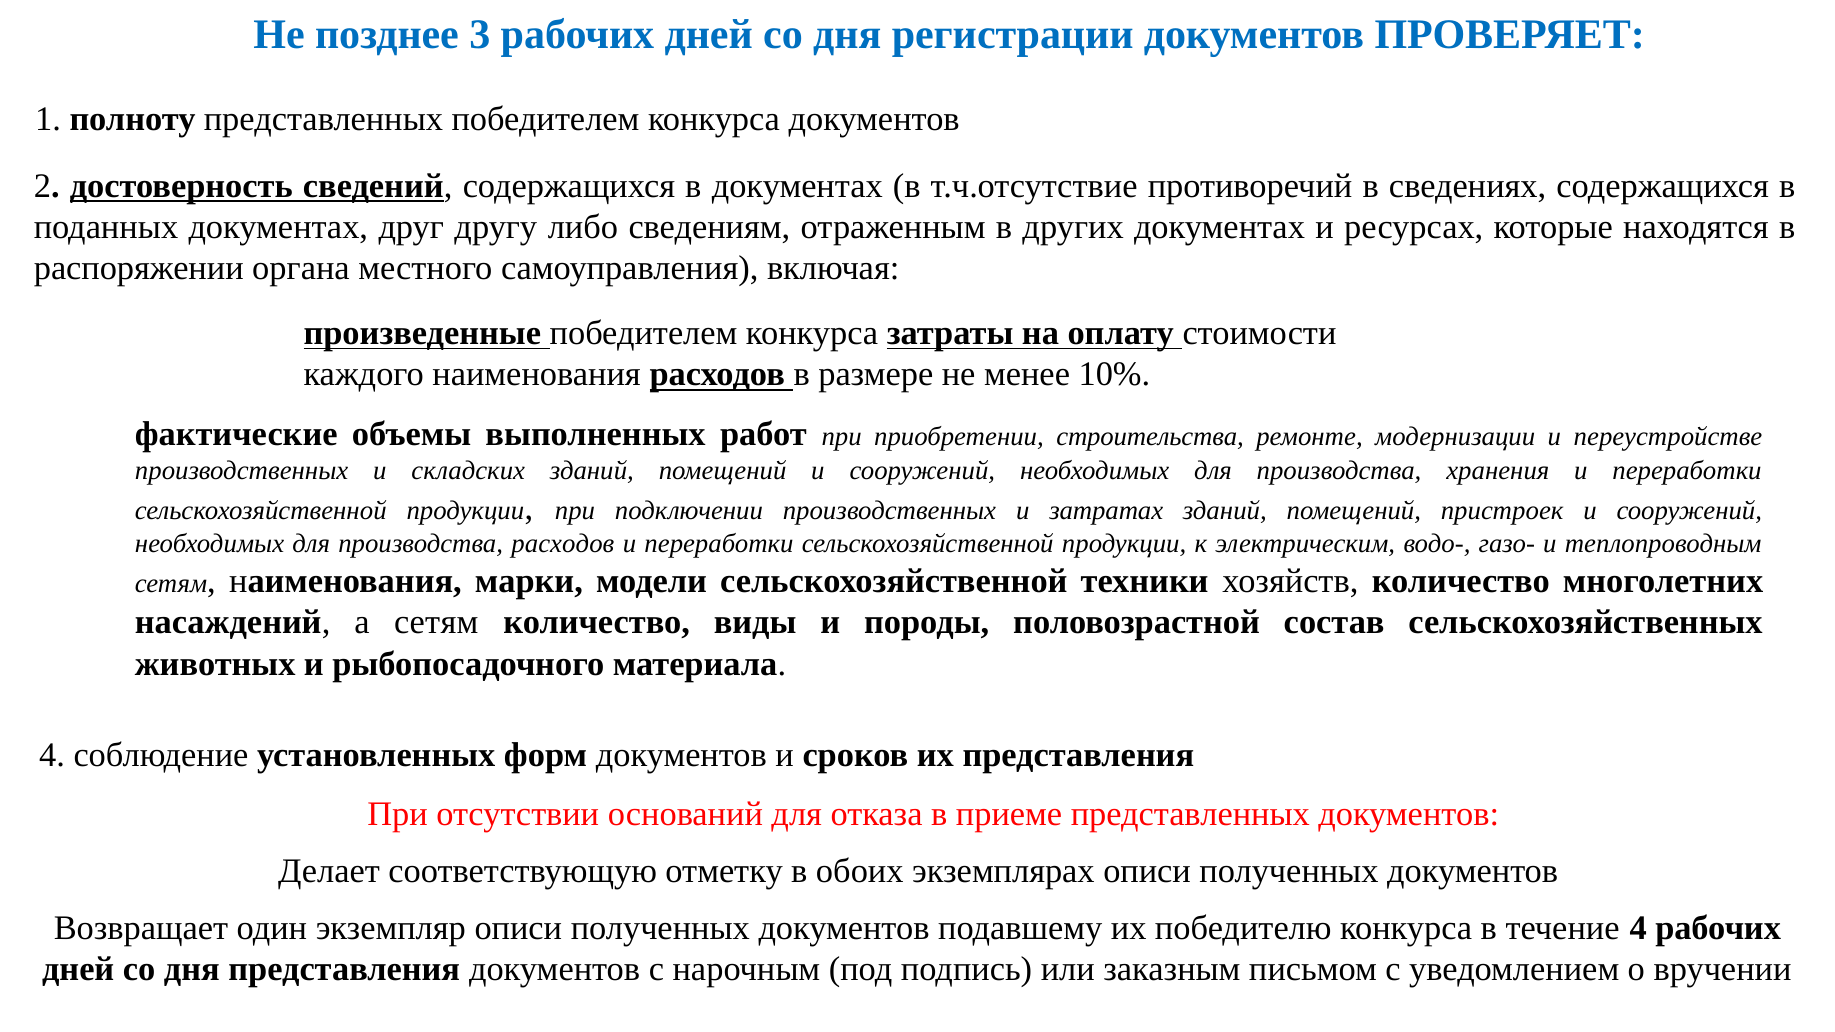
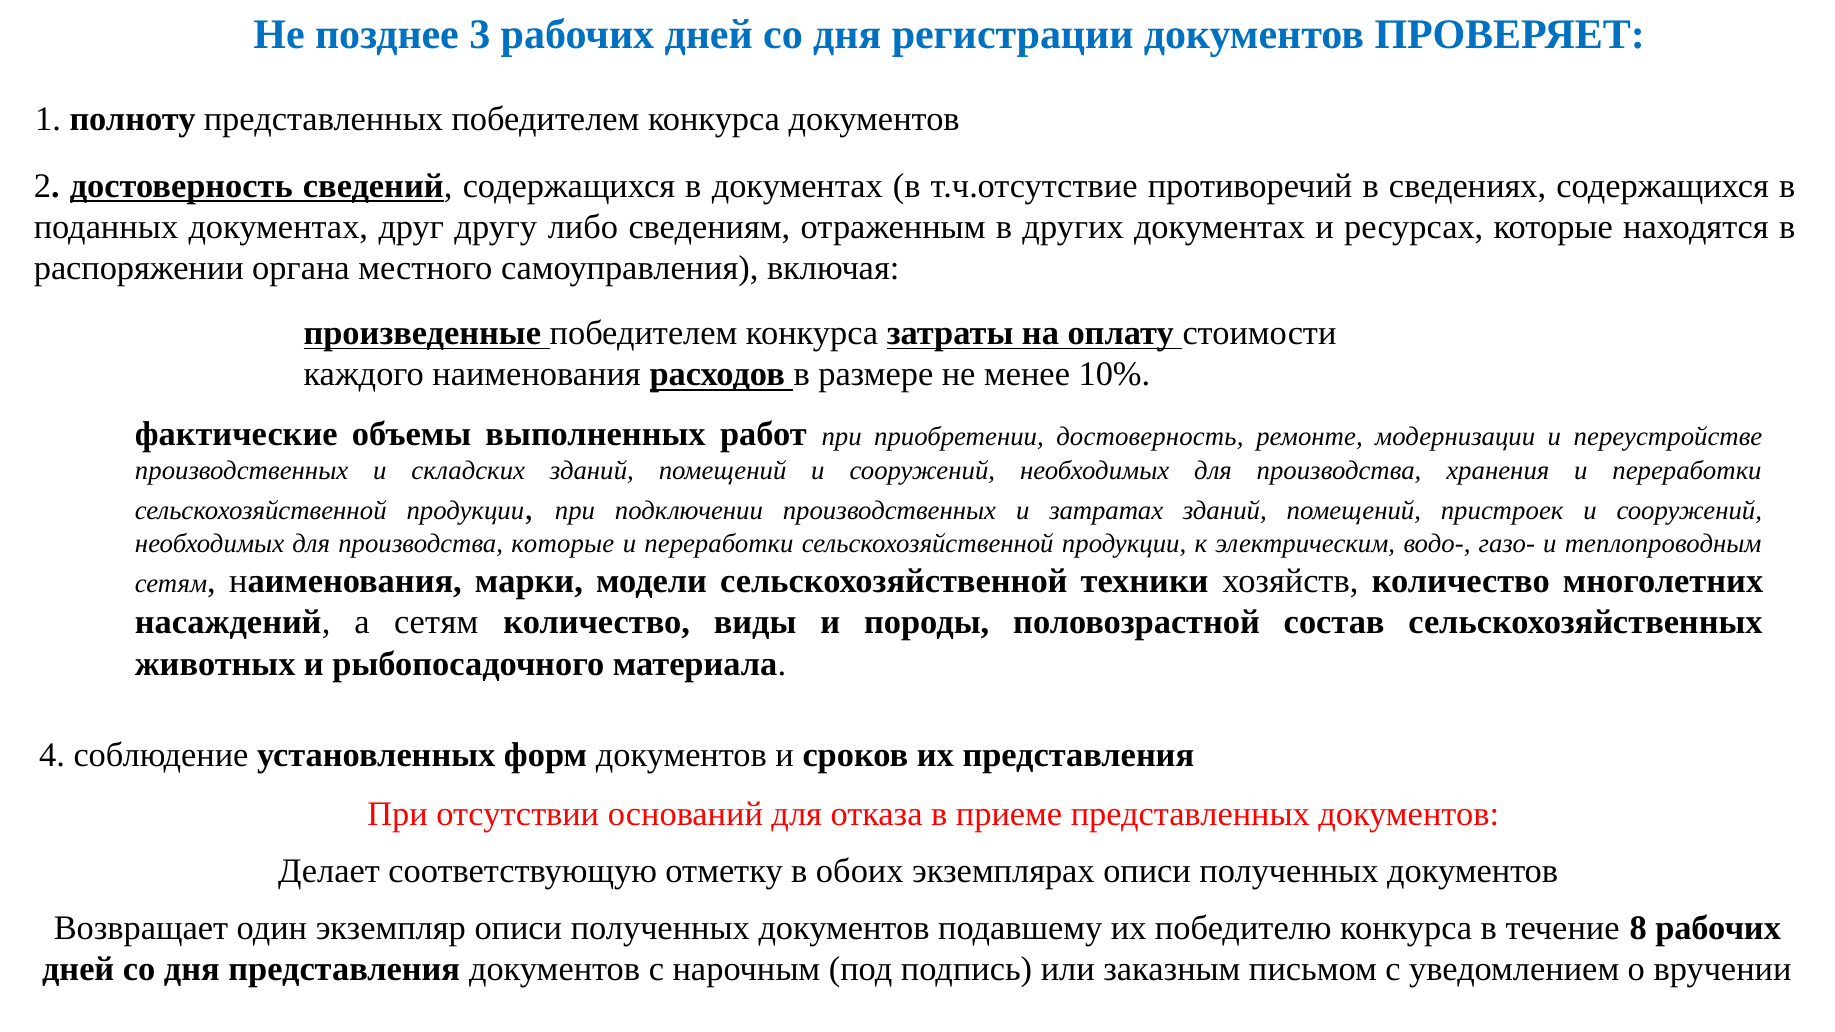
приобретении строительства: строительства -> достоверность (1150, 437)
производства расходов: расходов -> которые (563, 544)
течение 4: 4 -> 8 (1638, 928)
